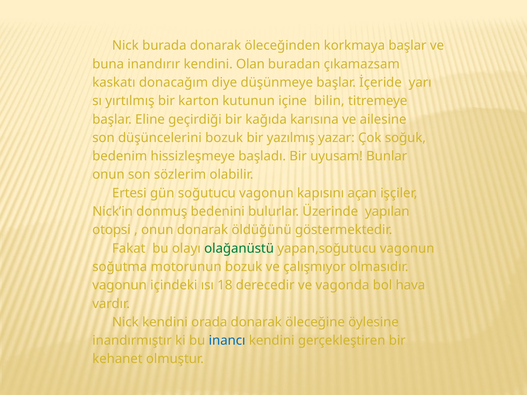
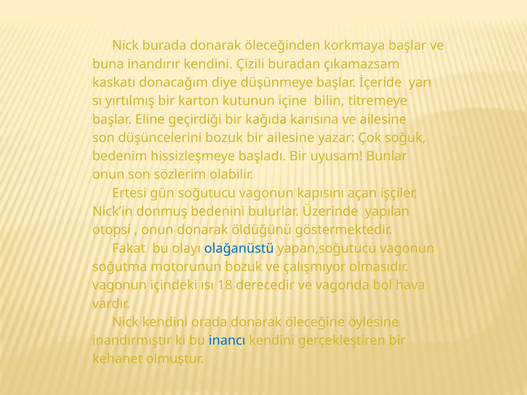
Olan: Olan -> Çizili (250, 64)
bir yazılmış: yazılmış -> ailesine (291, 138)
olağanüstü colour: green -> blue (239, 249)
